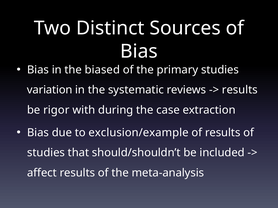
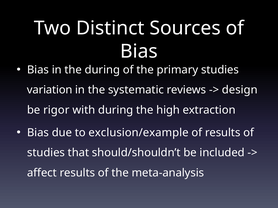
the biased: biased -> during (102, 70)
results: results -> design (240, 90)
case: case -> high (168, 110)
